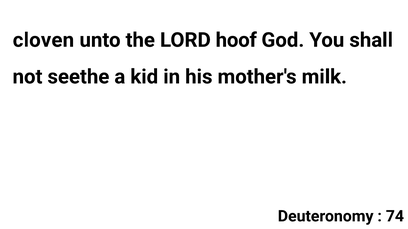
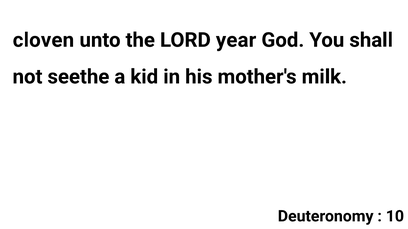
hoof: hoof -> year (236, 40)
74: 74 -> 10 (395, 217)
